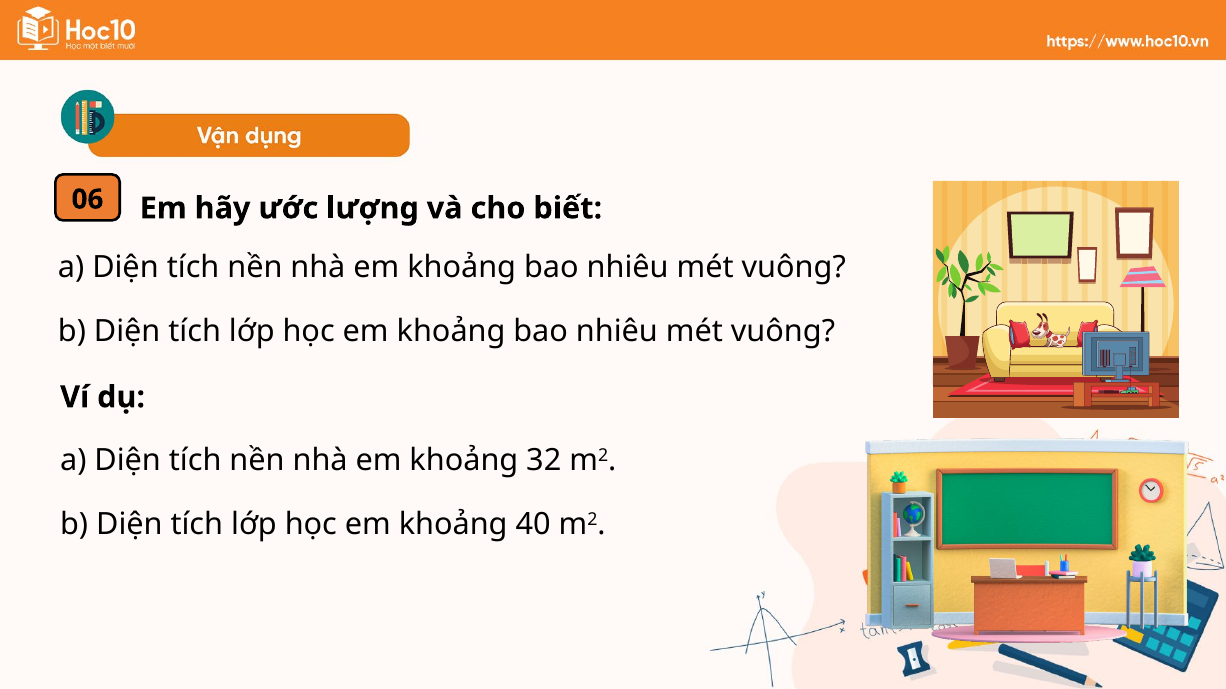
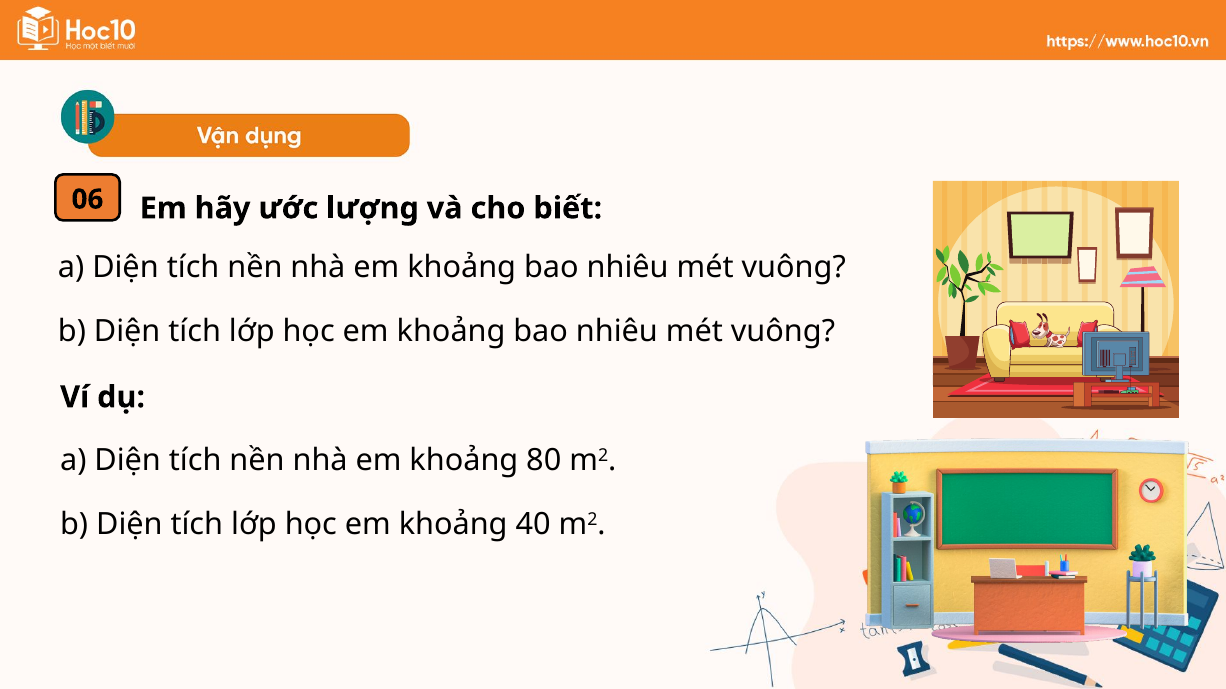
32: 32 -> 80 (544, 461)
